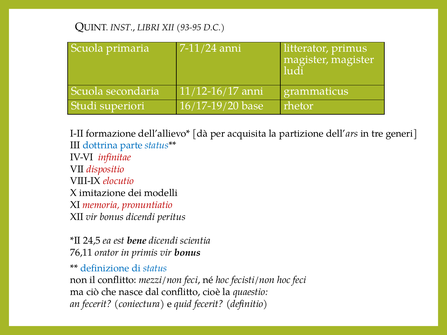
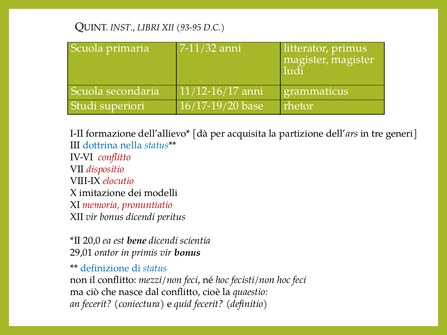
7-11/24: 7-11/24 -> 7-11/32 (198, 48)
parte: parte -> nella (131, 145)
IV-VI infinitae: infinitae -> conflitto (114, 157)
24,5: 24,5 -> 20,0 (92, 241)
76,11: 76,11 -> 29,01 (81, 253)
